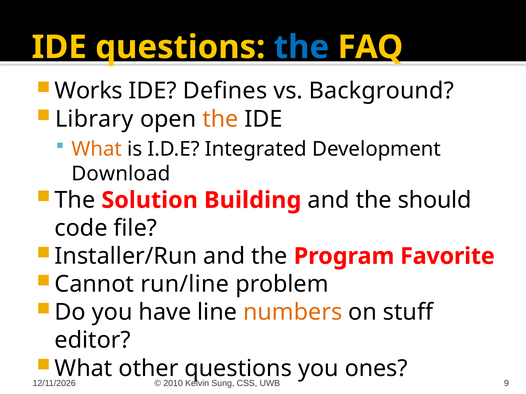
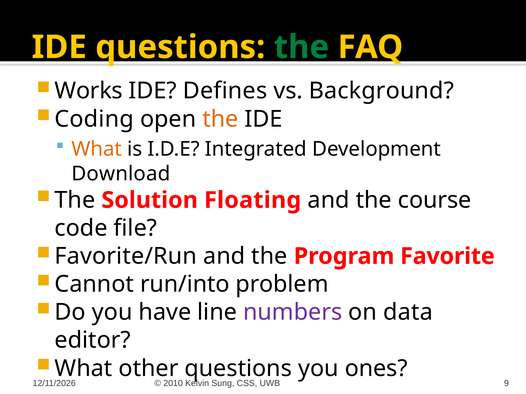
the colour: blue -> green (301, 47)
Library: Library -> Coding (94, 119)
Building: Building -> Floating (253, 200)
should: should -> course (435, 200)
Installer/Run: Installer/Run -> Favorite/Run (126, 257)
run/line: run/line -> run/into (185, 285)
numbers colour: orange -> purple (293, 313)
stuff: stuff -> data (408, 313)
